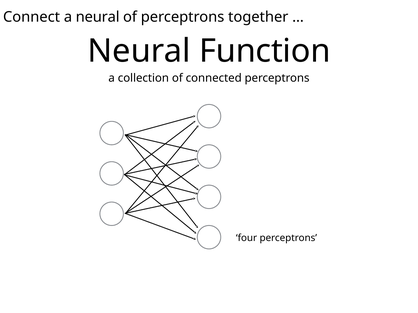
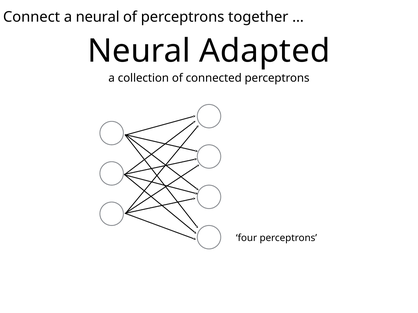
Function: Function -> Adapted (265, 51)
